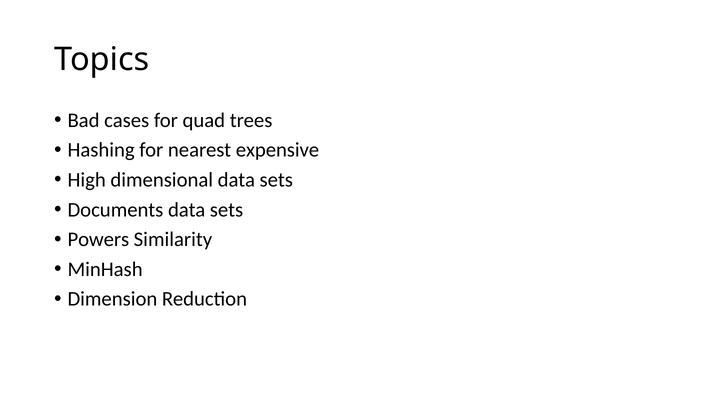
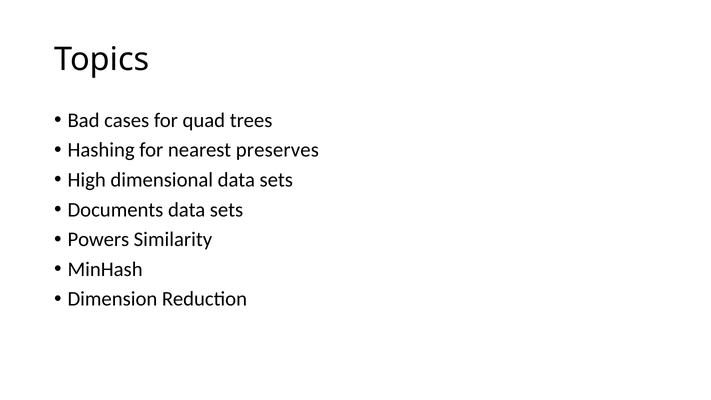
expensive: expensive -> preserves (277, 150)
